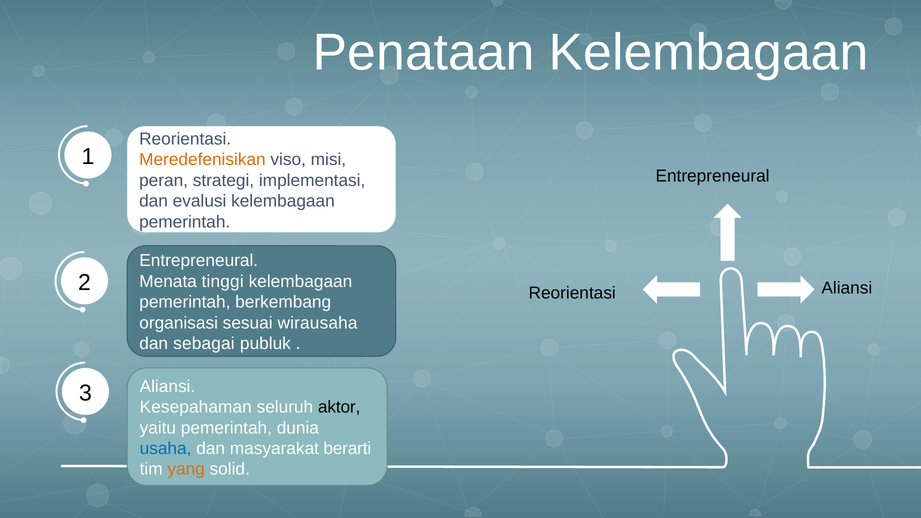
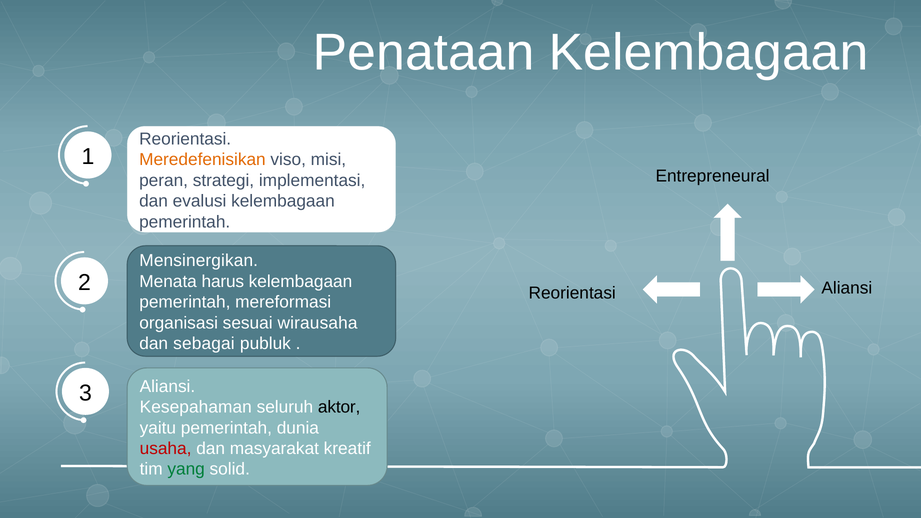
Entrepreneural: Entrepreneural -> Mensinergikan (199, 261)
tinggi: tinggi -> harus (223, 282)
berkembang: berkembang -> mereformasi (283, 302)
usaha colour: blue -> red (166, 449)
berarti: berarti -> kreatif (347, 449)
yang colour: orange -> green (186, 469)
